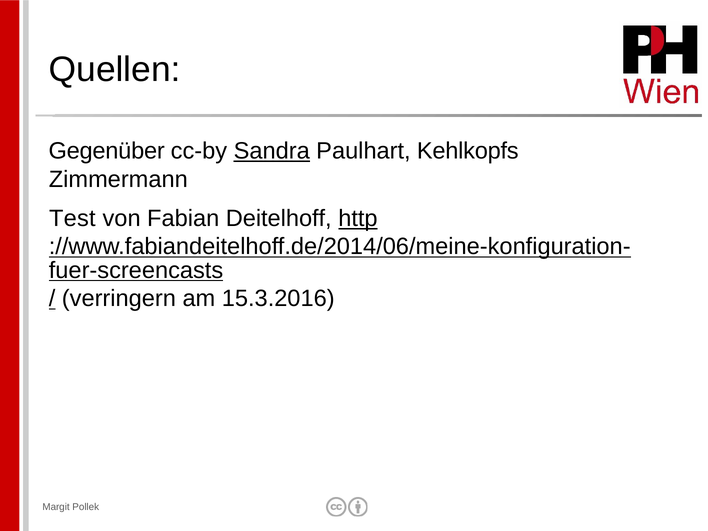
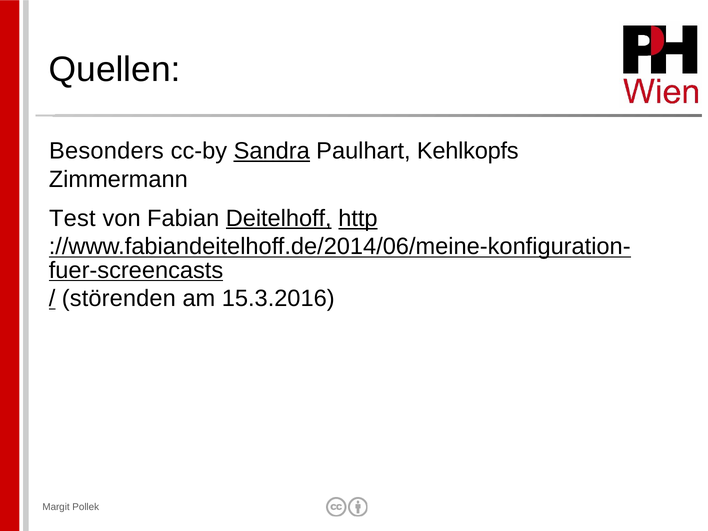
Gegenüber: Gegenüber -> Besonders (106, 151)
Deitelhoff underline: none -> present (279, 218)
verringern: verringern -> störenden (119, 299)
